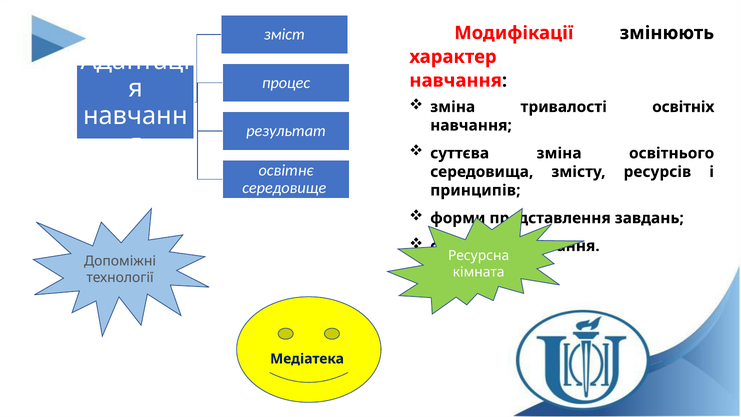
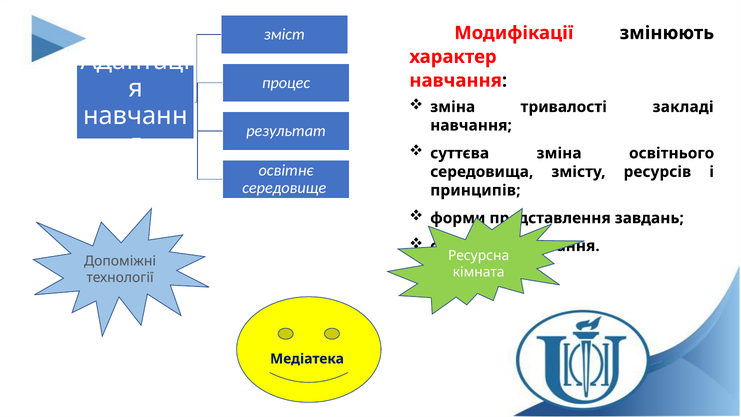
освітніх: освітніх -> закладі (683, 107)
